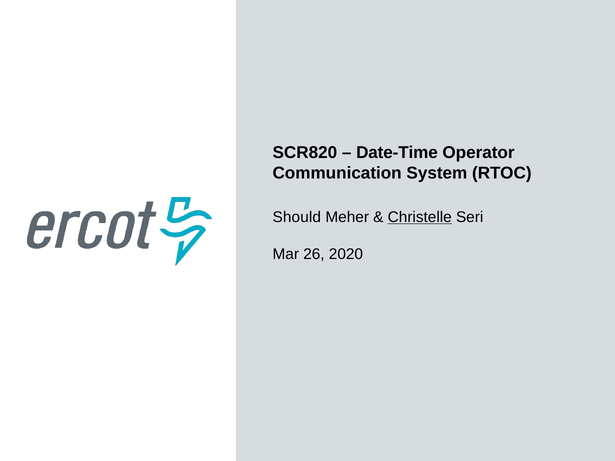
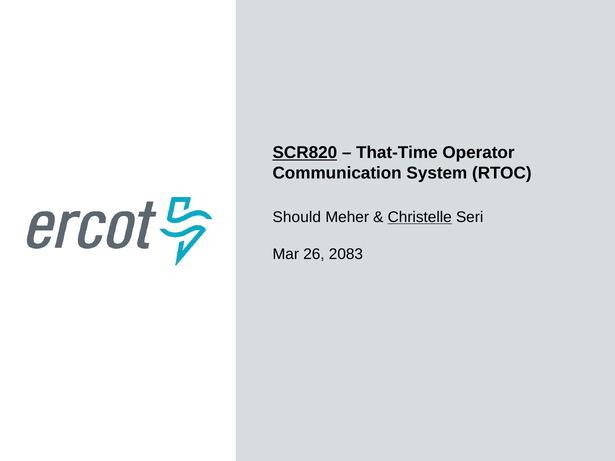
SCR820 underline: none -> present (305, 153)
Date-Time: Date-Time -> That-Time (397, 153)
2020: 2020 -> 2083 (346, 254)
